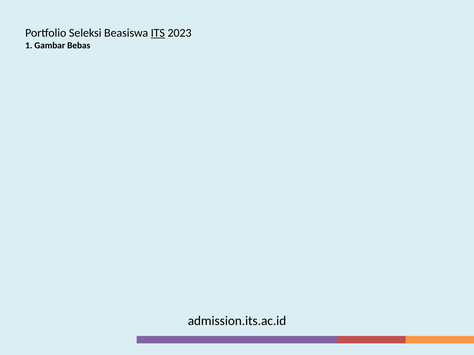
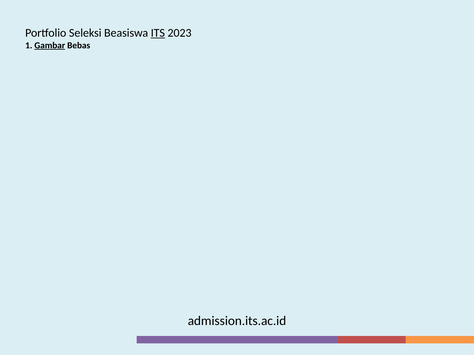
Gambar underline: none -> present (50, 46)
